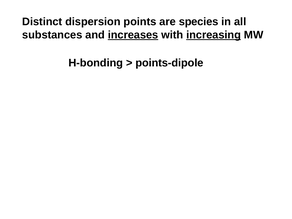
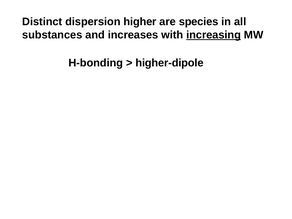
points: points -> higher (140, 22)
increases underline: present -> none (133, 35)
points-dipole: points-dipole -> higher-dipole (169, 63)
